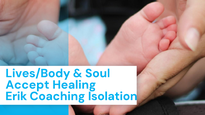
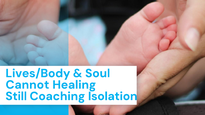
Accept: Accept -> Cannot (27, 85)
Erik: Erik -> Still (16, 96)
